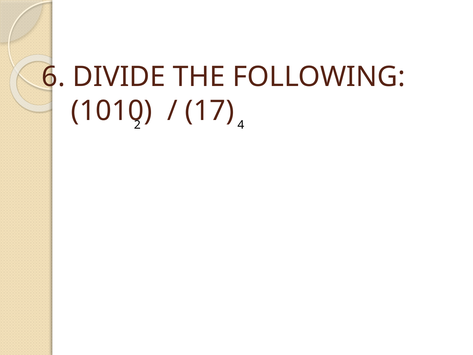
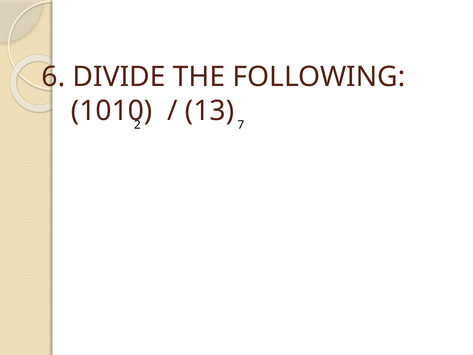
17: 17 -> 13 (210, 111)
4: 4 -> 7 (241, 125)
